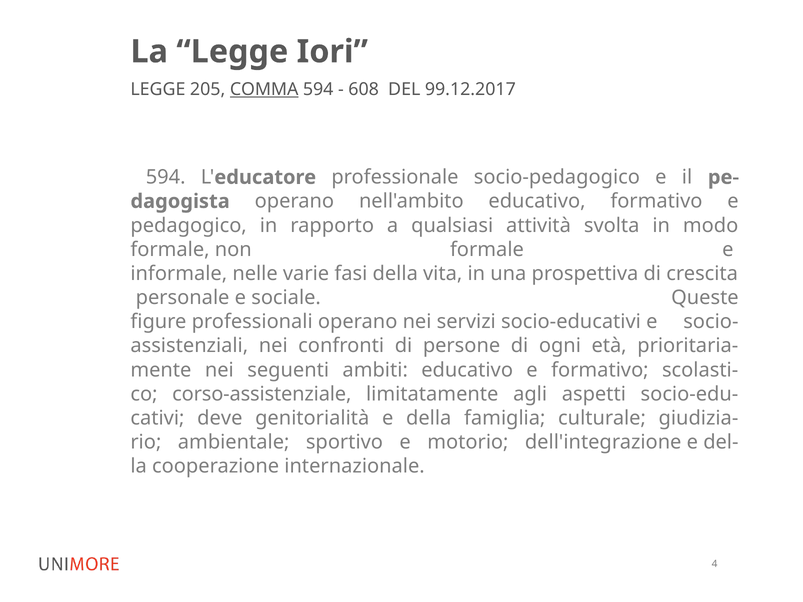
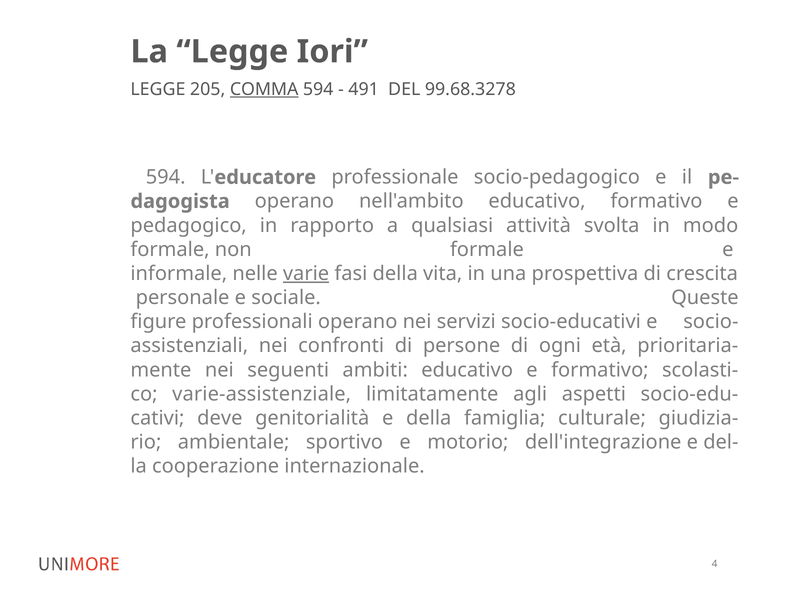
608: 608 -> 491 (364, 90)
99.12.2017: 99.12.2017 -> 99.68.3278 (470, 90)
varie underline: none -> present (306, 274)
corso‐assistenziale: corso‐assistenziale -> varie‐assistenziale (262, 394)
